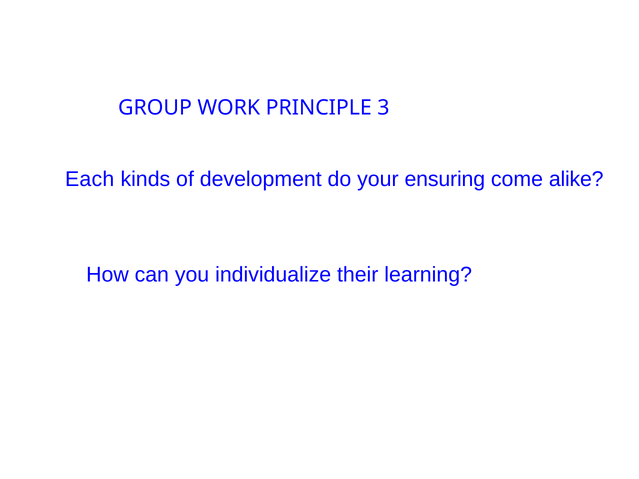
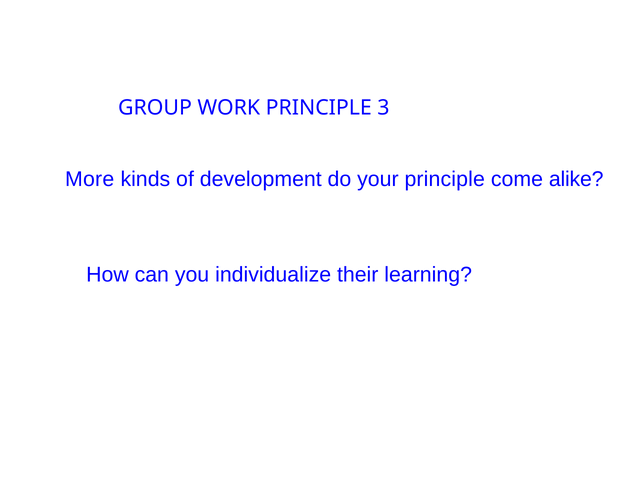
Each: Each -> More (90, 179)
your ensuring: ensuring -> principle (445, 179)
